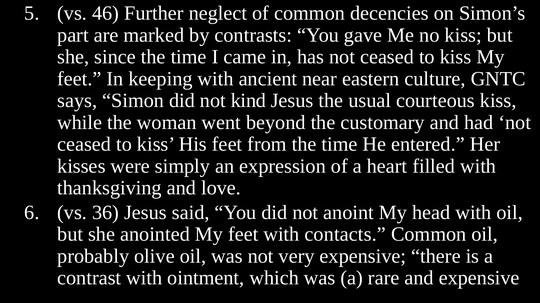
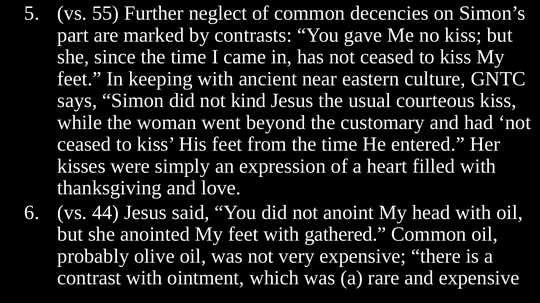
46: 46 -> 55 (106, 13)
36: 36 -> 44 (106, 213)
contacts: contacts -> gathered (345, 235)
